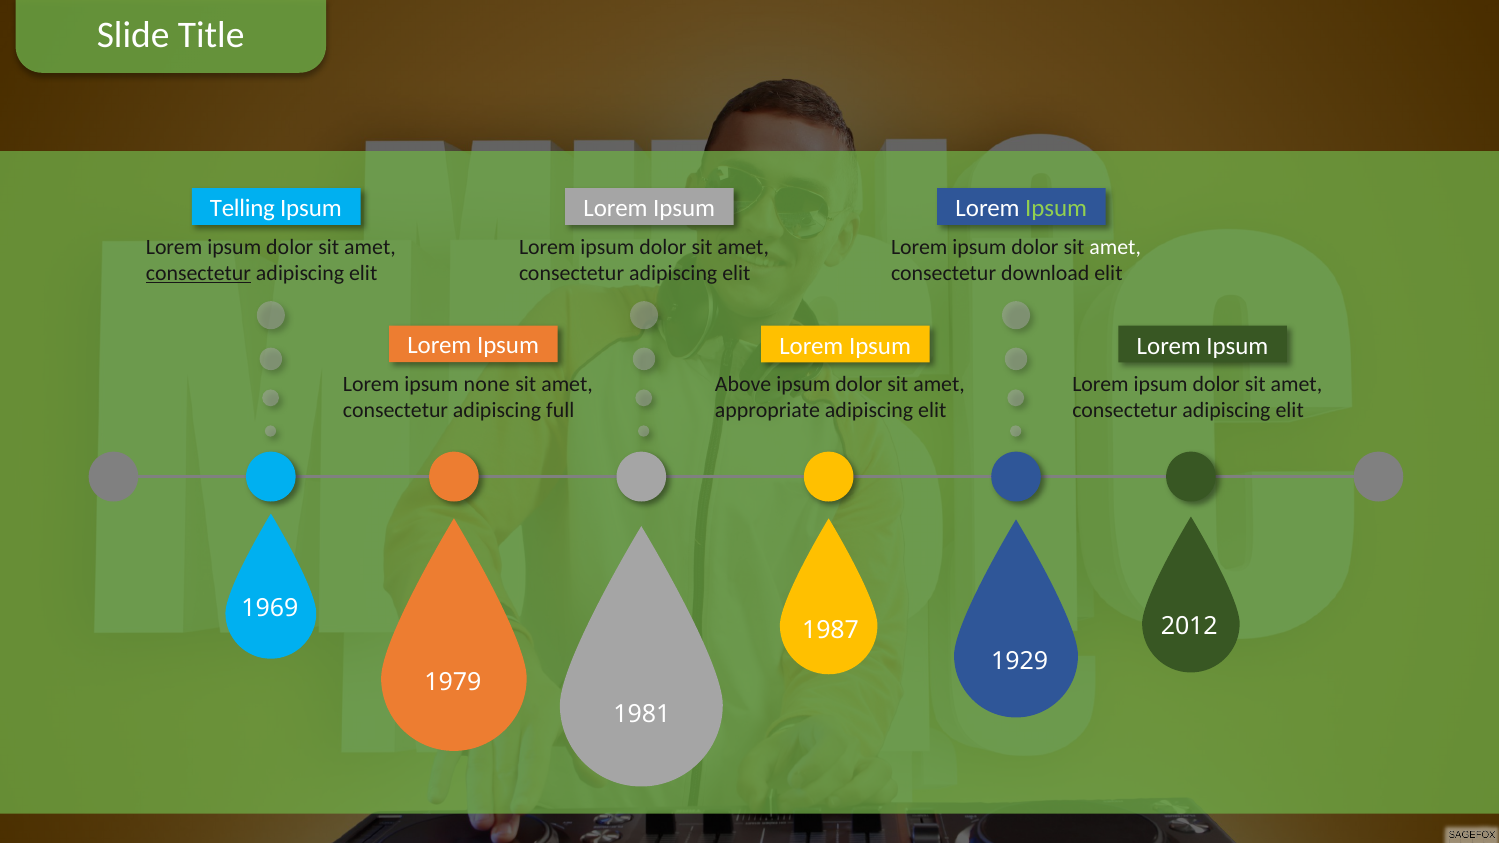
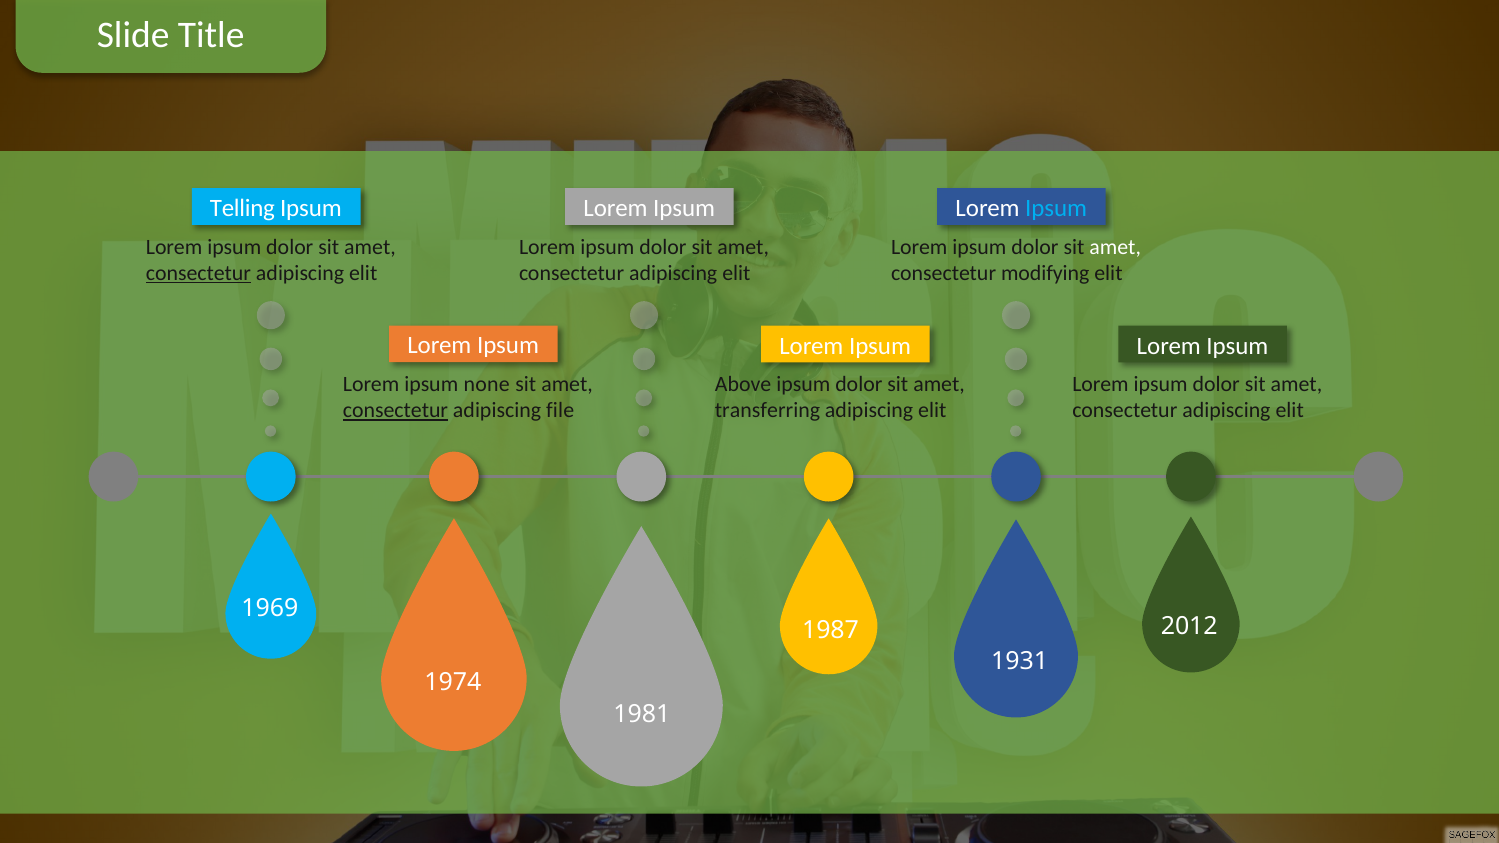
Ipsum colour: light green -> light blue (1056, 208)
download: download -> modifying (1045, 273)
consectetur underline: none -> present (395, 411)
full: full -> file (560, 411)
appropriate: appropriate -> transferring (767, 411)
1929: 1929 -> 1931 (1020, 662)
1979: 1979 -> 1974 (453, 683)
